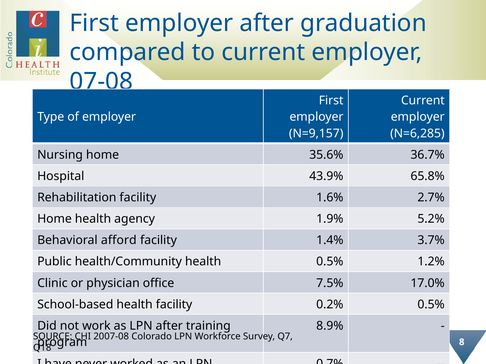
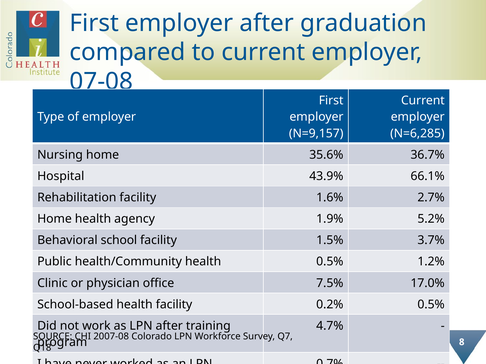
65.8%: 65.8% -> 66.1% (428, 176)
afford: afford -> school (119, 241)
1.4%: 1.4% -> 1.5% (330, 241)
8.9%: 8.9% -> 4.7% (330, 326)
